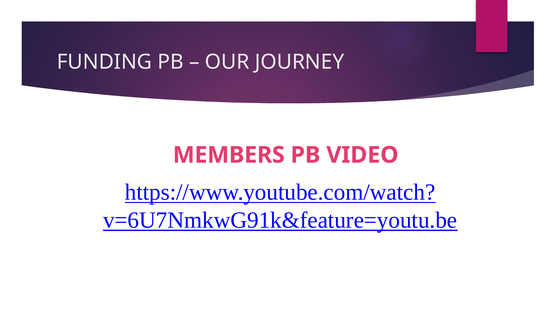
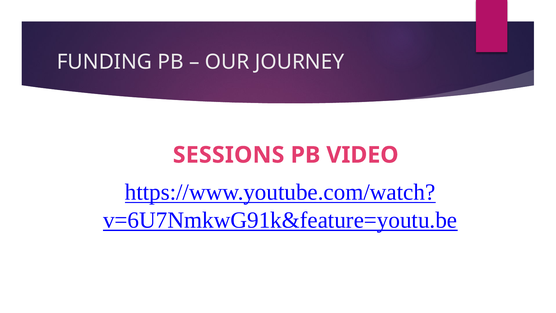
MEMBERS: MEMBERS -> SESSIONS (229, 155)
